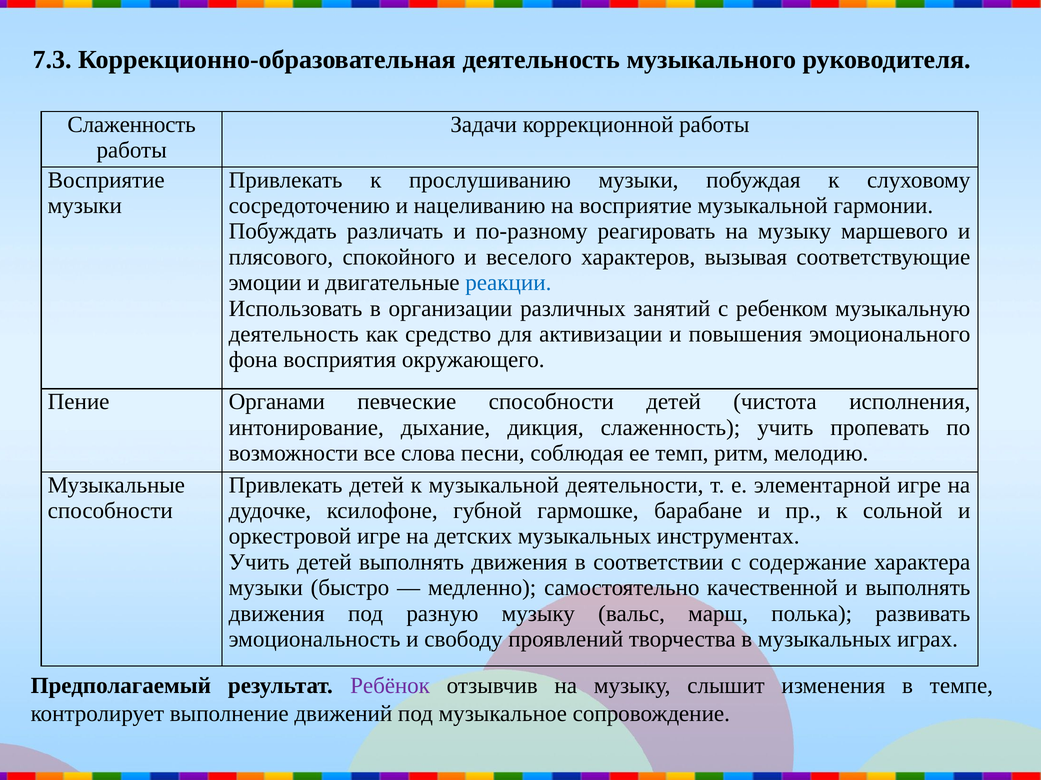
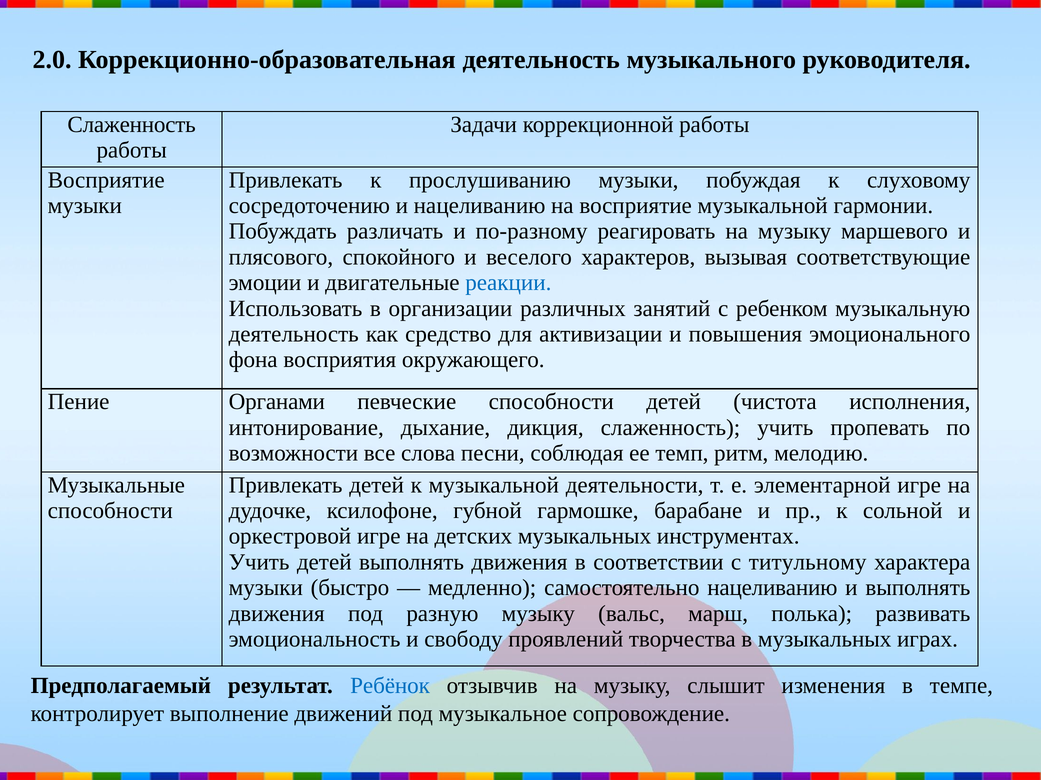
7.3: 7.3 -> 2.0 (52, 60)
содержание: содержание -> титульному (808, 563)
самостоятельно качественной: качественной -> нацеливанию (772, 588)
Ребёнок colour: purple -> blue (390, 687)
